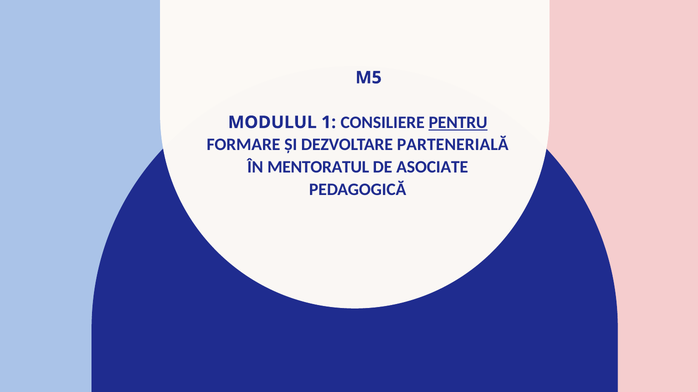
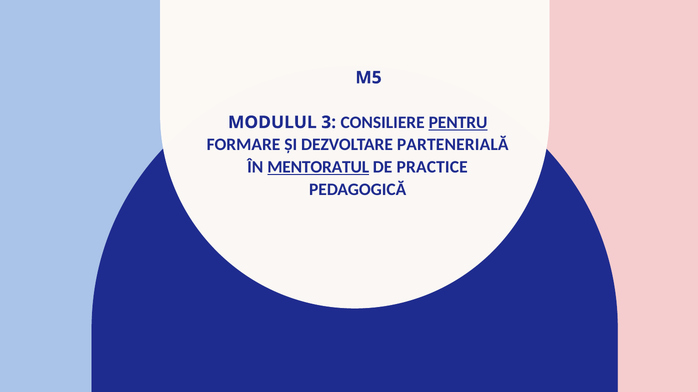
1: 1 -> 3 (329, 123)
MENTORATUL underline: none -> present (318, 167)
ASOCIATE: ASOCIATE -> PRACTICE (432, 167)
